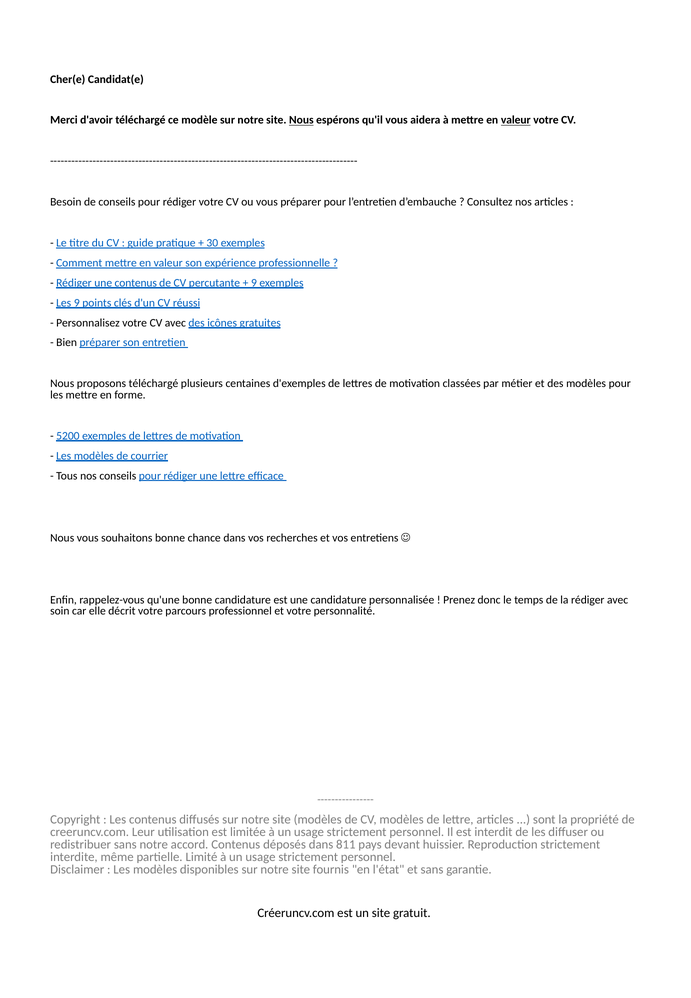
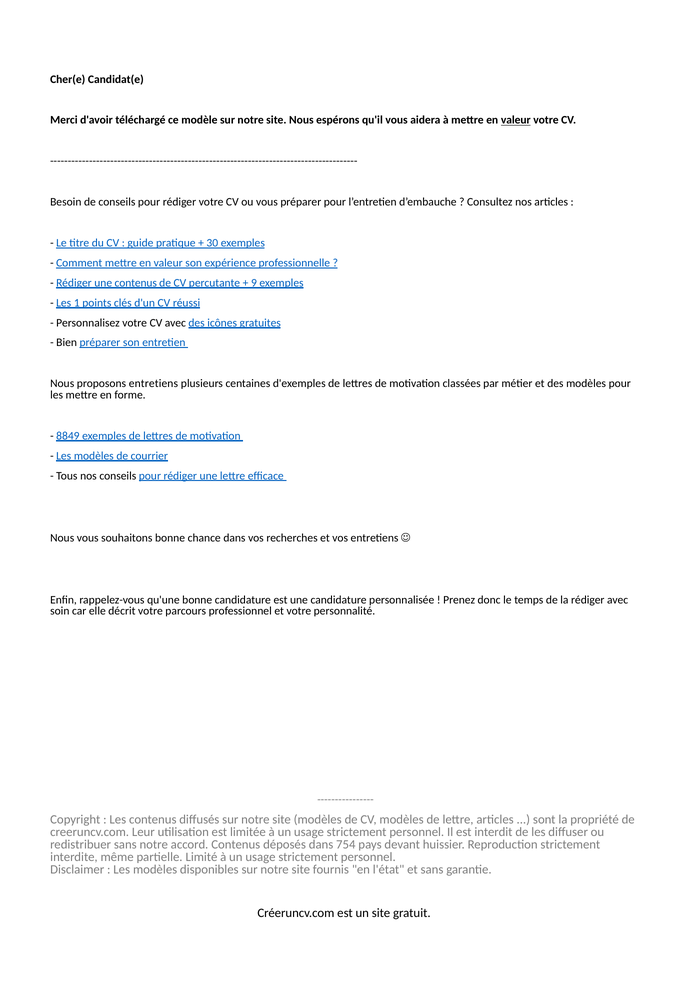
Nous underline: present -> none (301, 120)
Les 9: 9 -> 1 (77, 303)
proposons téléchargé: téléchargé -> entretiens (153, 384)
5200: 5200 -> 8849 (68, 436)
811: 811 -> 754 (346, 845)
